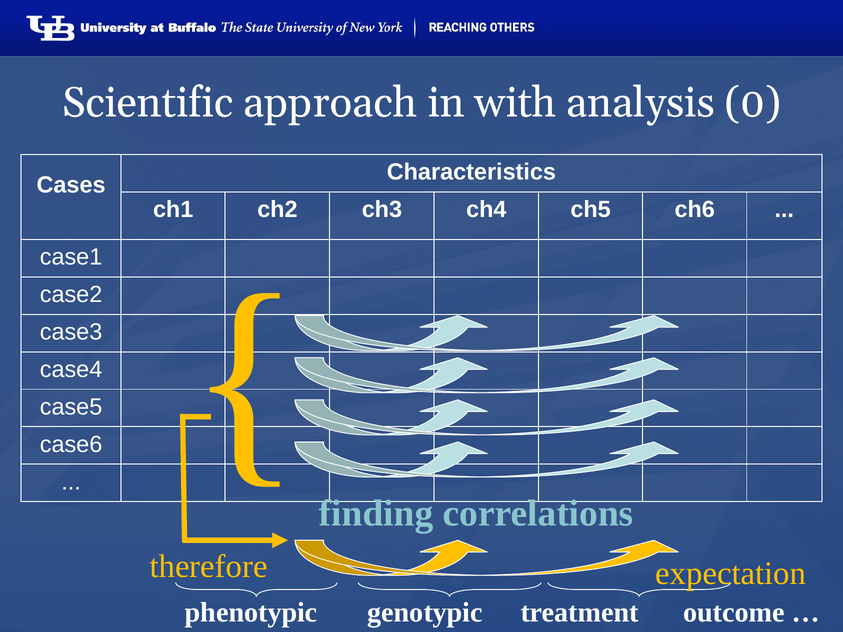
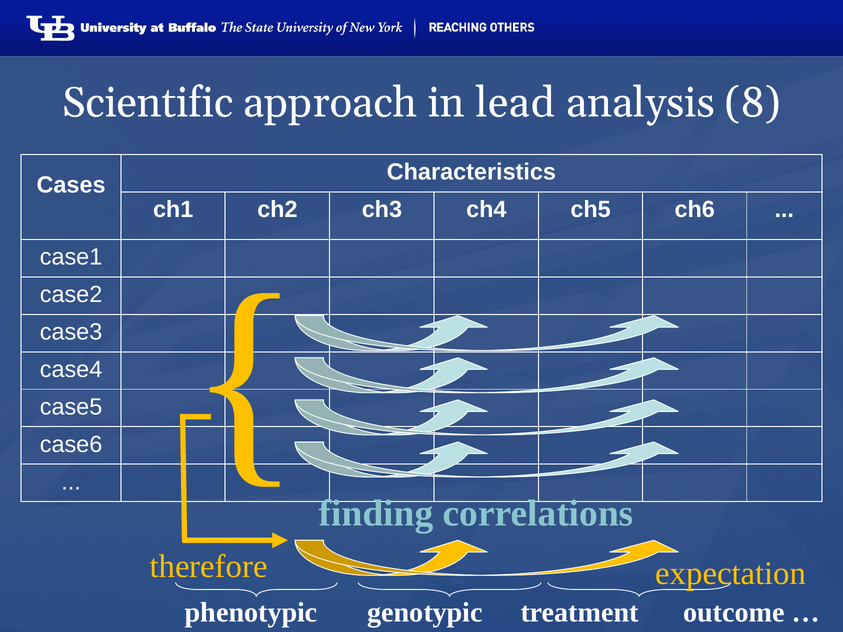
with: with -> lead (515, 103)
0: 0 -> 8 (753, 103)
